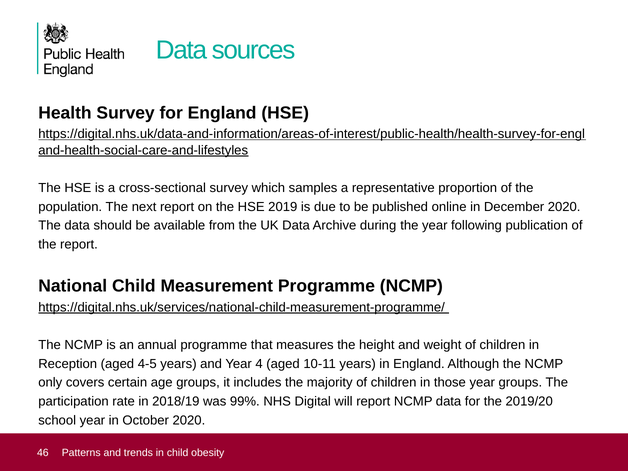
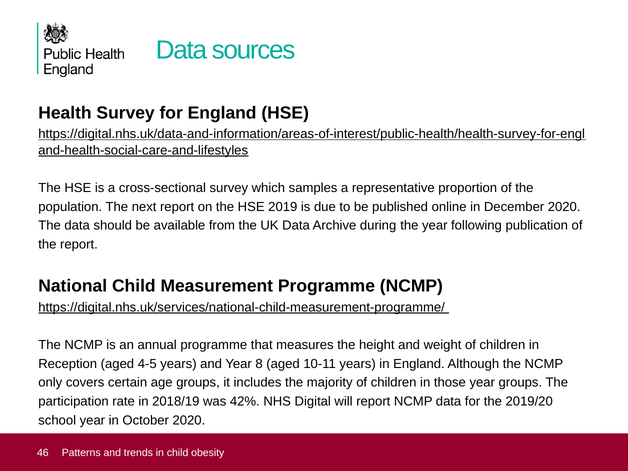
4: 4 -> 8 (259, 364)
99%: 99% -> 42% (245, 401)
